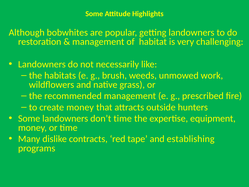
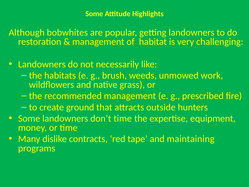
create money: money -> ground (80, 107)
establishing: establishing -> maintaining (191, 139)
